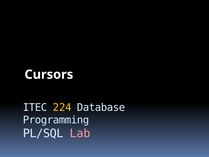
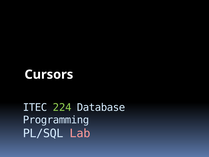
224 colour: yellow -> light green (62, 107)
